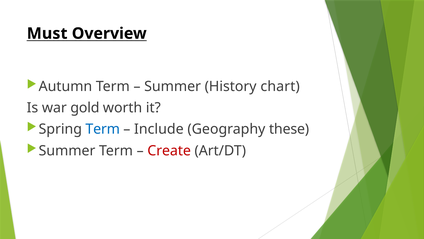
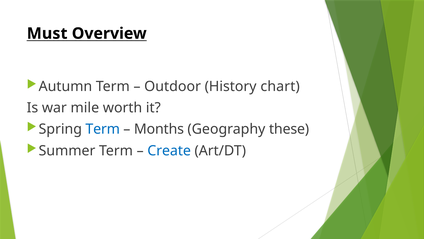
Summer: Summer -> Outdoor (173, 86)
gold: gold -> mile (85, 108)
Include: Include -> Months (159, 129)
Create colour: red -> blue (169, 150)
